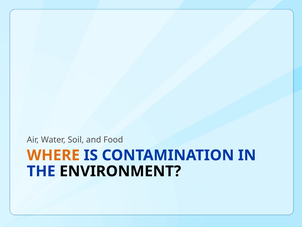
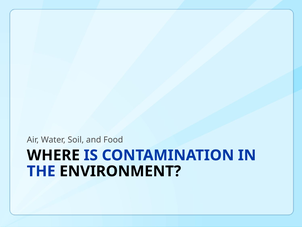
WHERE colour: orange -> black (53, 155)
